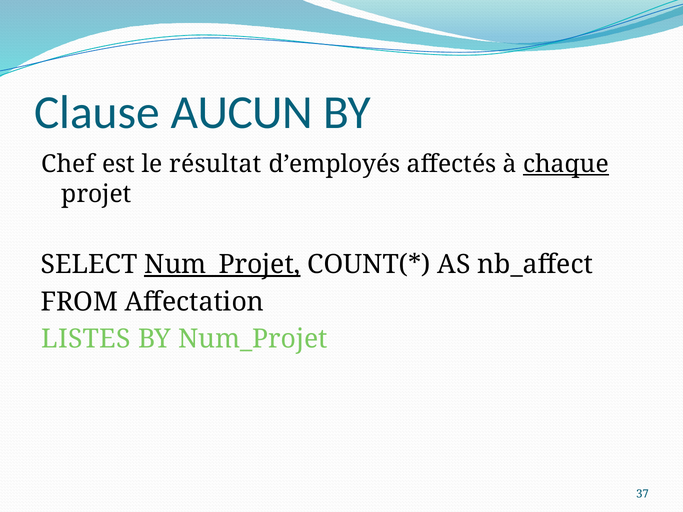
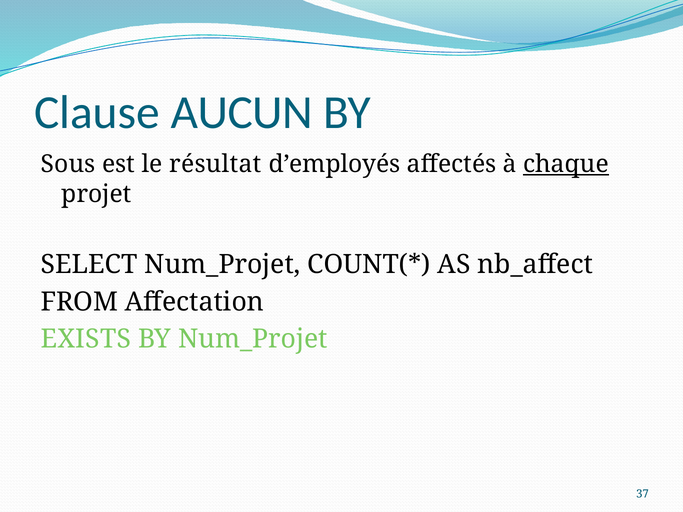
Chef: Chef -> Sous (68, 164)
Num_Projet underline: present -> none (222, 265)
LISTES: LISTES -> EXISTS (86, 339)
